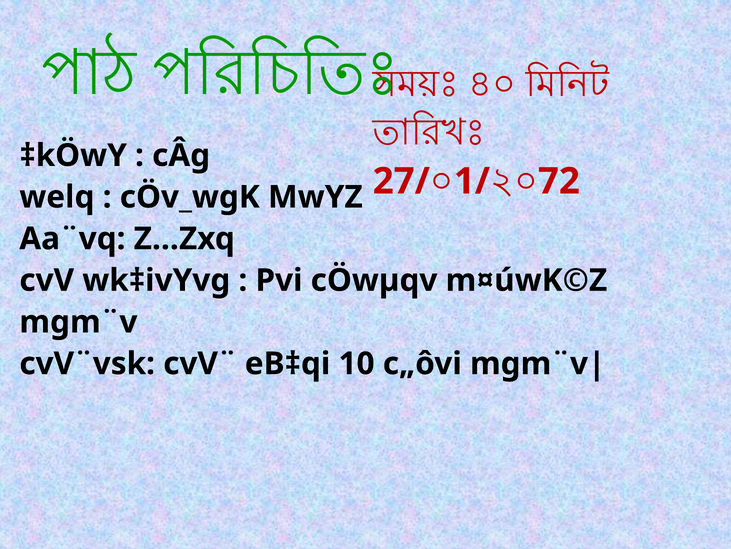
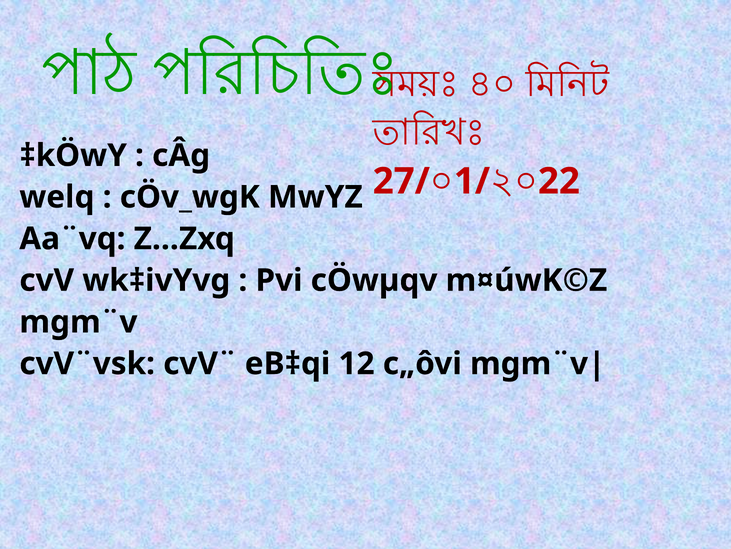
72: 72 -> 22 (559, 181)
10: 10 -> 12 (357, 363)
